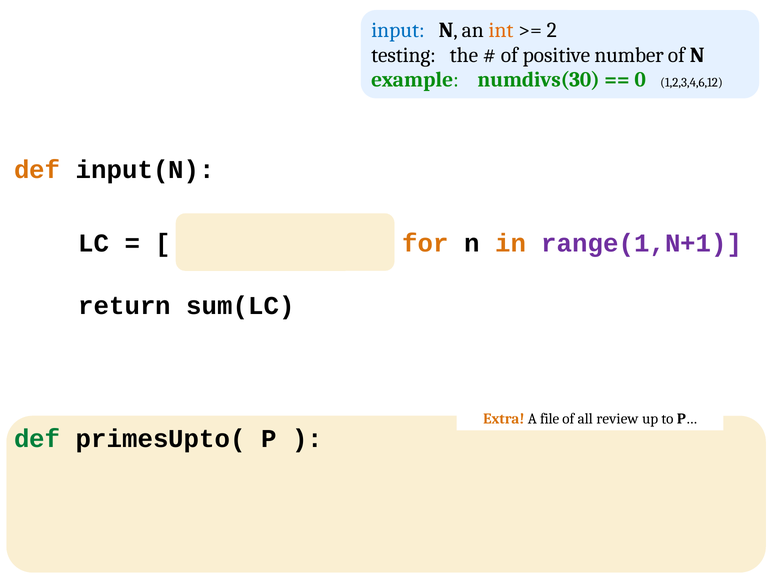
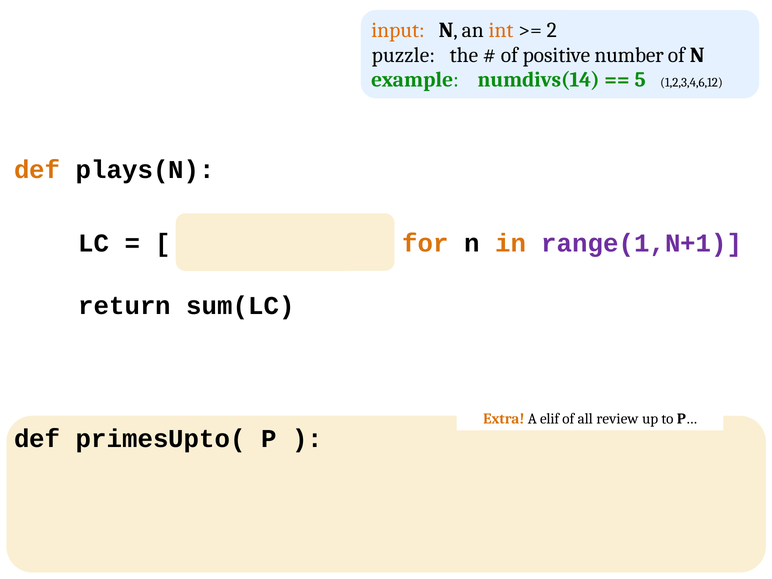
input colour: blue -> orange (398, 30)
testing: testing -> puzzle (403, 55)
numdivs(30: numdivs(30 -> numdivs(14 (539, 80)
0: 0 -> 5 (640, 80)
input(N: input(N -> plays(N (145, 170)
file: file -> elif (550, 419)
def colour: green -> black (37, 439)
